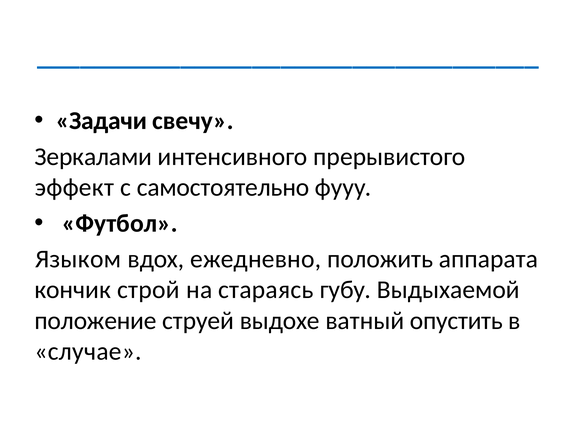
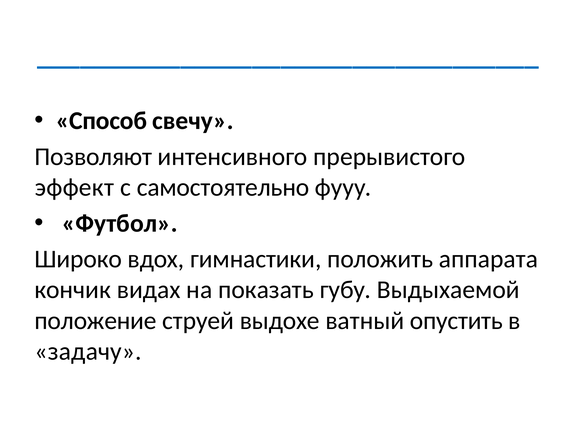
Задачи: Задачи -> Способ (101, 121)
Зеркалами: Зеркалами -> Позволяют (93, 157)
Языком: Языком -> Широко (78, 259)
ежедневно: ежедневно -> гимнастики (256, 259)
строй: строй -> видах (149, 290)
стараясь: стараясь -> показать (266, 290)
случае: случае -> задачу (88, 351)
